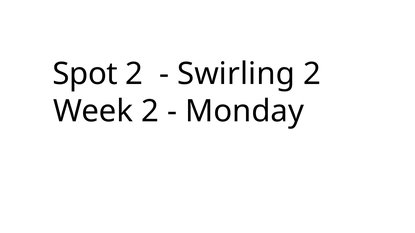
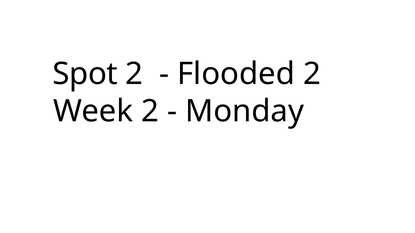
Swirling: Swirling -> Flooded (236, 74)
